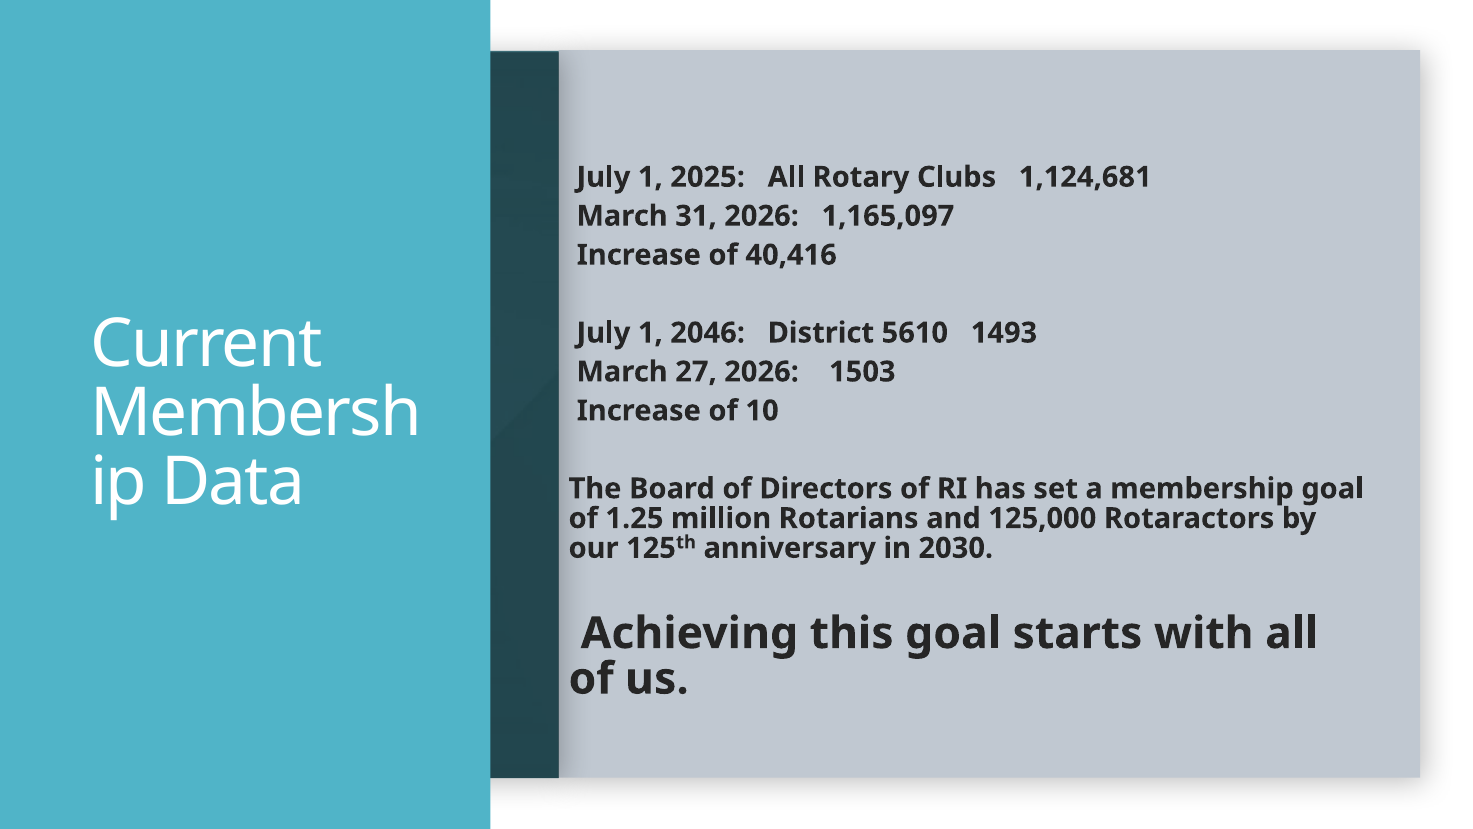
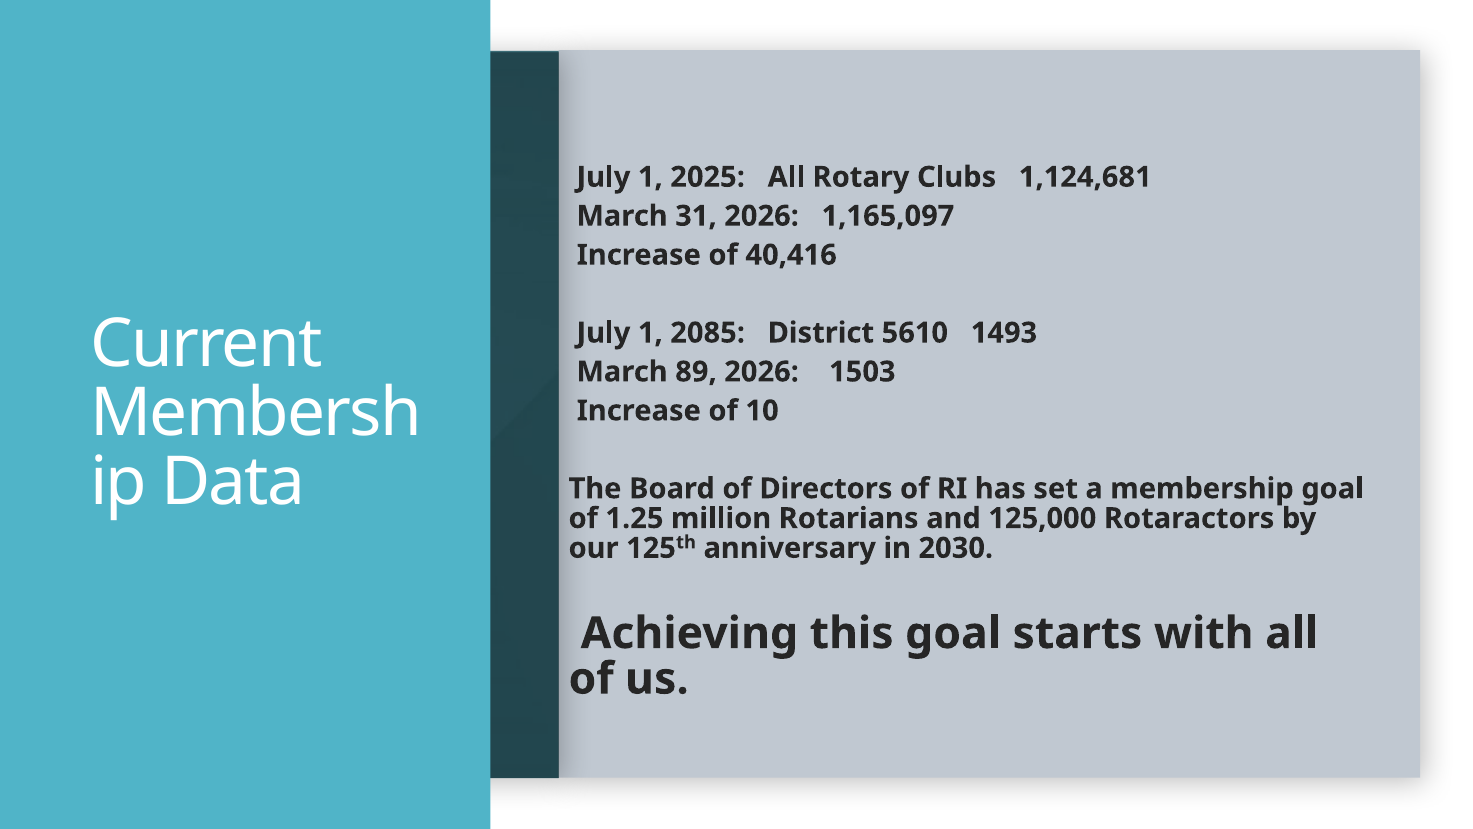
2046: 2046 -> 2085 (708, 333)
27: 27 -> 89 (696, 372)
